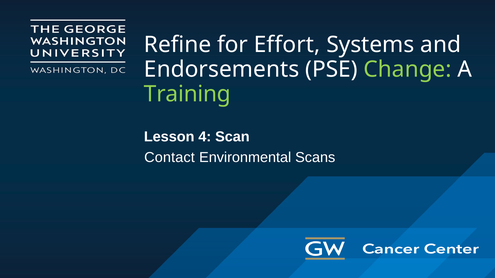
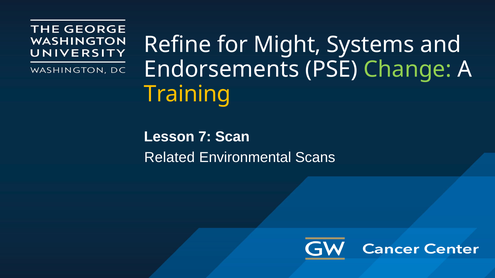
Effort: Effort -> Might (287, 45)
Training colour: light green -> yellow (187, 94)
4: 4 -> 7 (205, 137)
Contact: Contact -> Related (170, 158)
